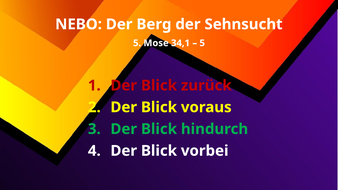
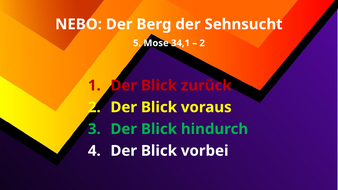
5: 5 -> 2 (202, 43)
